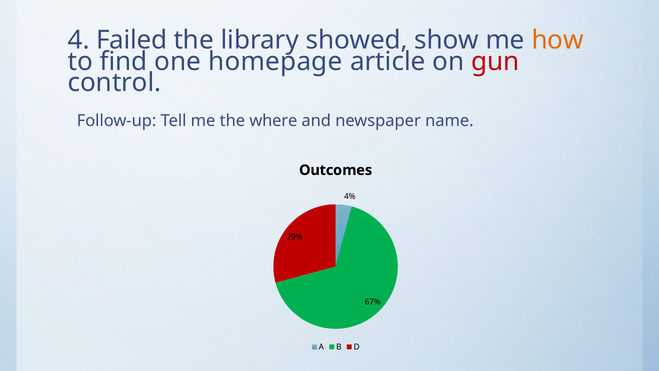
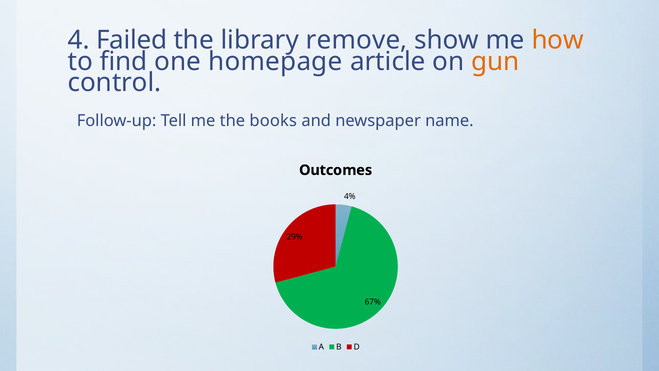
showed: showed -> remove (357, 40)
gun colour: red -> orange (495, 61)
where: where -> books (273, 121)
